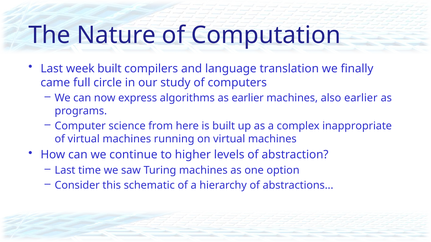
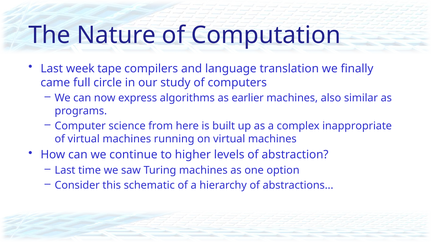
week built: built -> tape (109, 69)
also earlier: earlier -> similar (361, 98)
